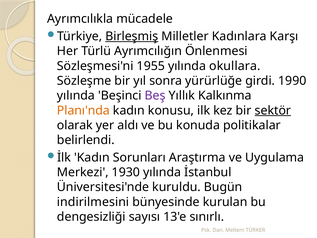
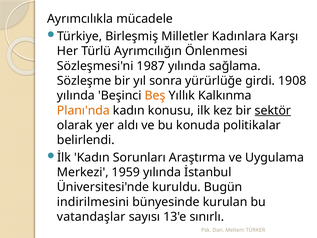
Birleşmiş underline: present -> none (132, 36)
1955: 1955 -> 1987 (151, 66)
okullara: okullara -> sağlama (235, 66)
1990: 1990 -> 1908 (292, 81)
Beş colour: purple -> orange (155, 96)
1930: 1930 -> 1959 (126, 172)
dengesizliği: dengesizliği -> vatandaşlar (91, 217)
